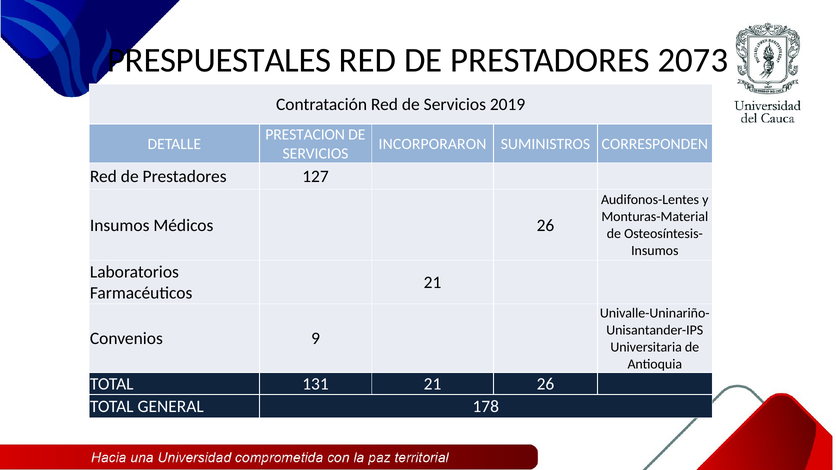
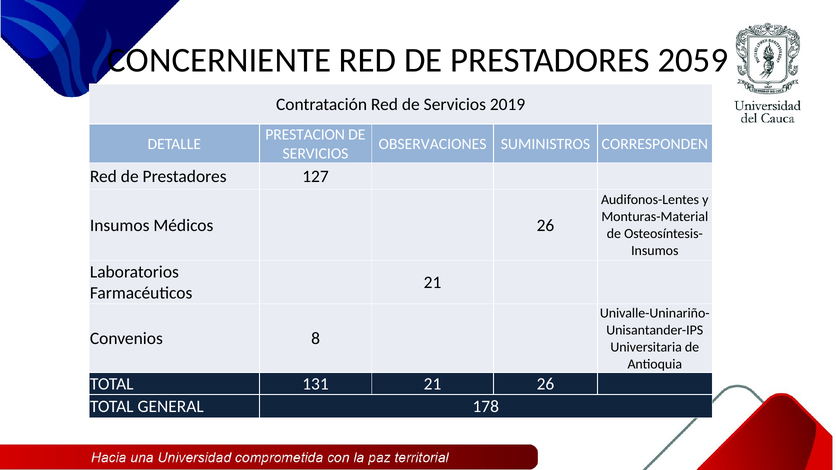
PRESPUESTALES: PRESPUESTALES -> CONCERNIENTE (219, 60)
2073: 2073 -> 2059 (693, 60)
INCORPORARON: INCORPORARON -> OBSERVACIONES (433, 144)
9: 9 -> 8 (316, 339)
